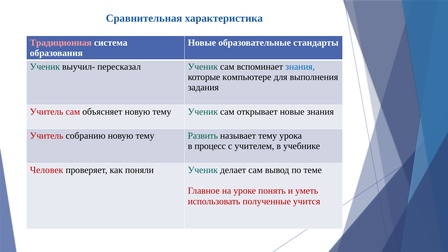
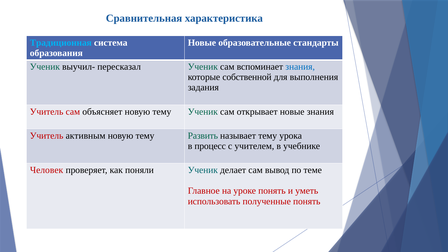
Традиционная colour: pink -> light blue (61, 43)
компьютере: компьютере -> собственной (247, 77)
собранию: собранию -> активным (86, 136)
полученные учится: учится -> понять (307, 201)
